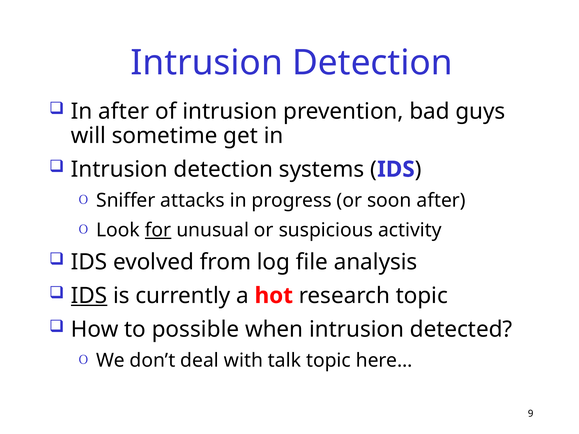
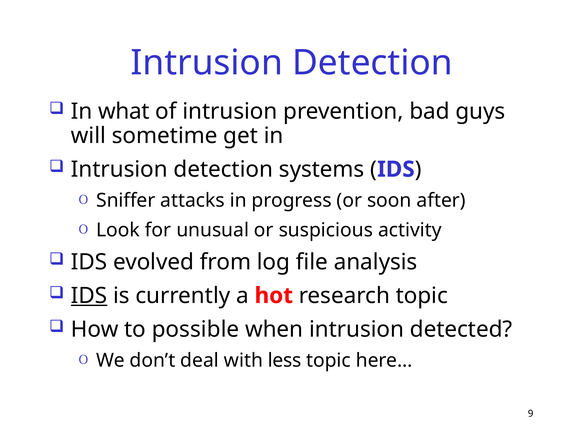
In after: after -> what (124, 111)
for underline: present -> none (158, 230)
talk: talk -> less (285, 361)
